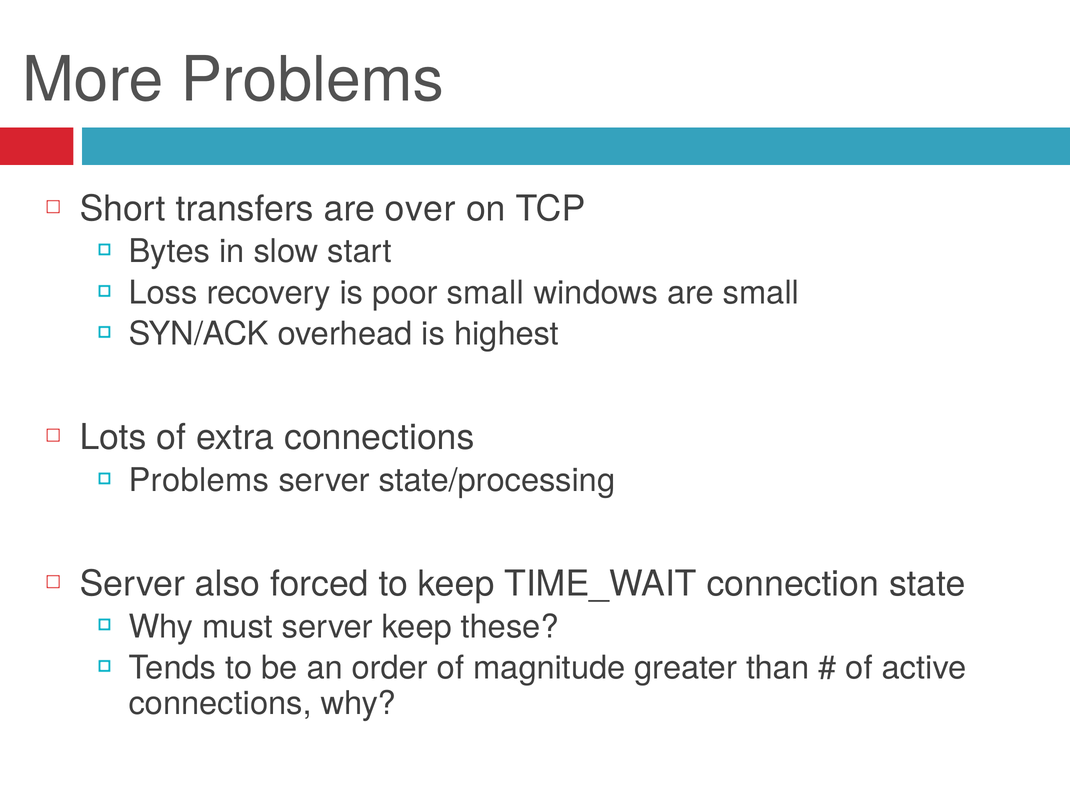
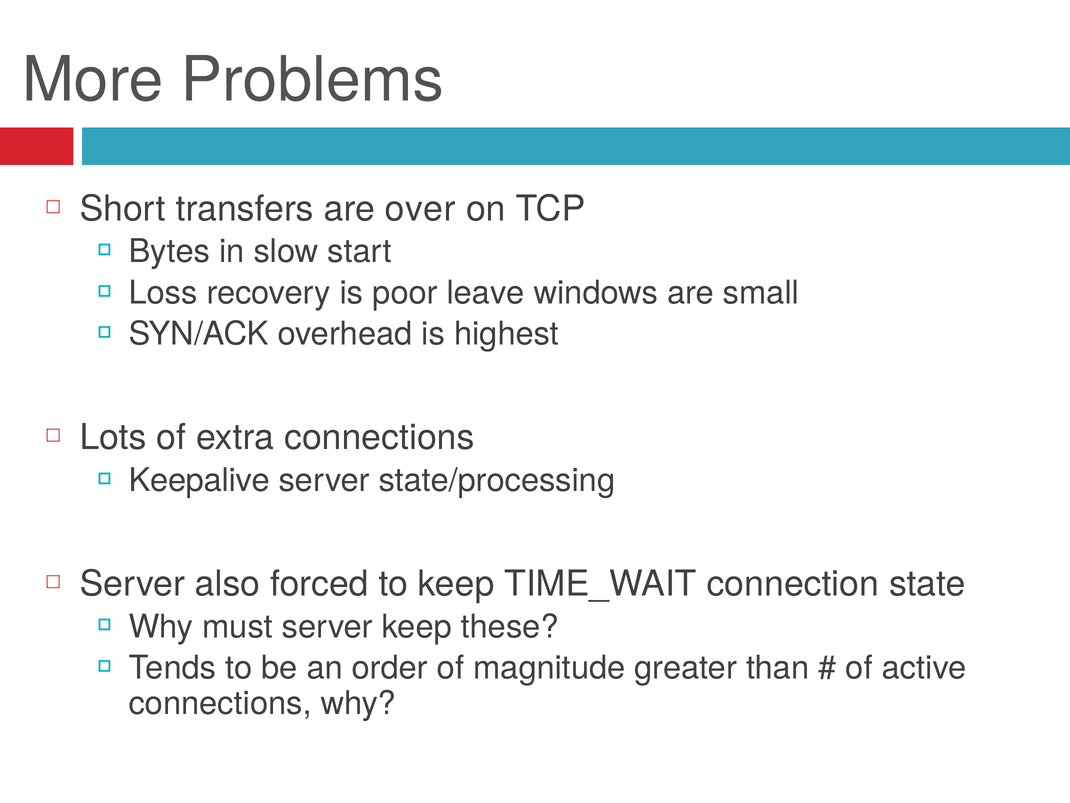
poor small: small -> leave (486, 293)
Problems: Problems -> Keepalive (199, 480)
